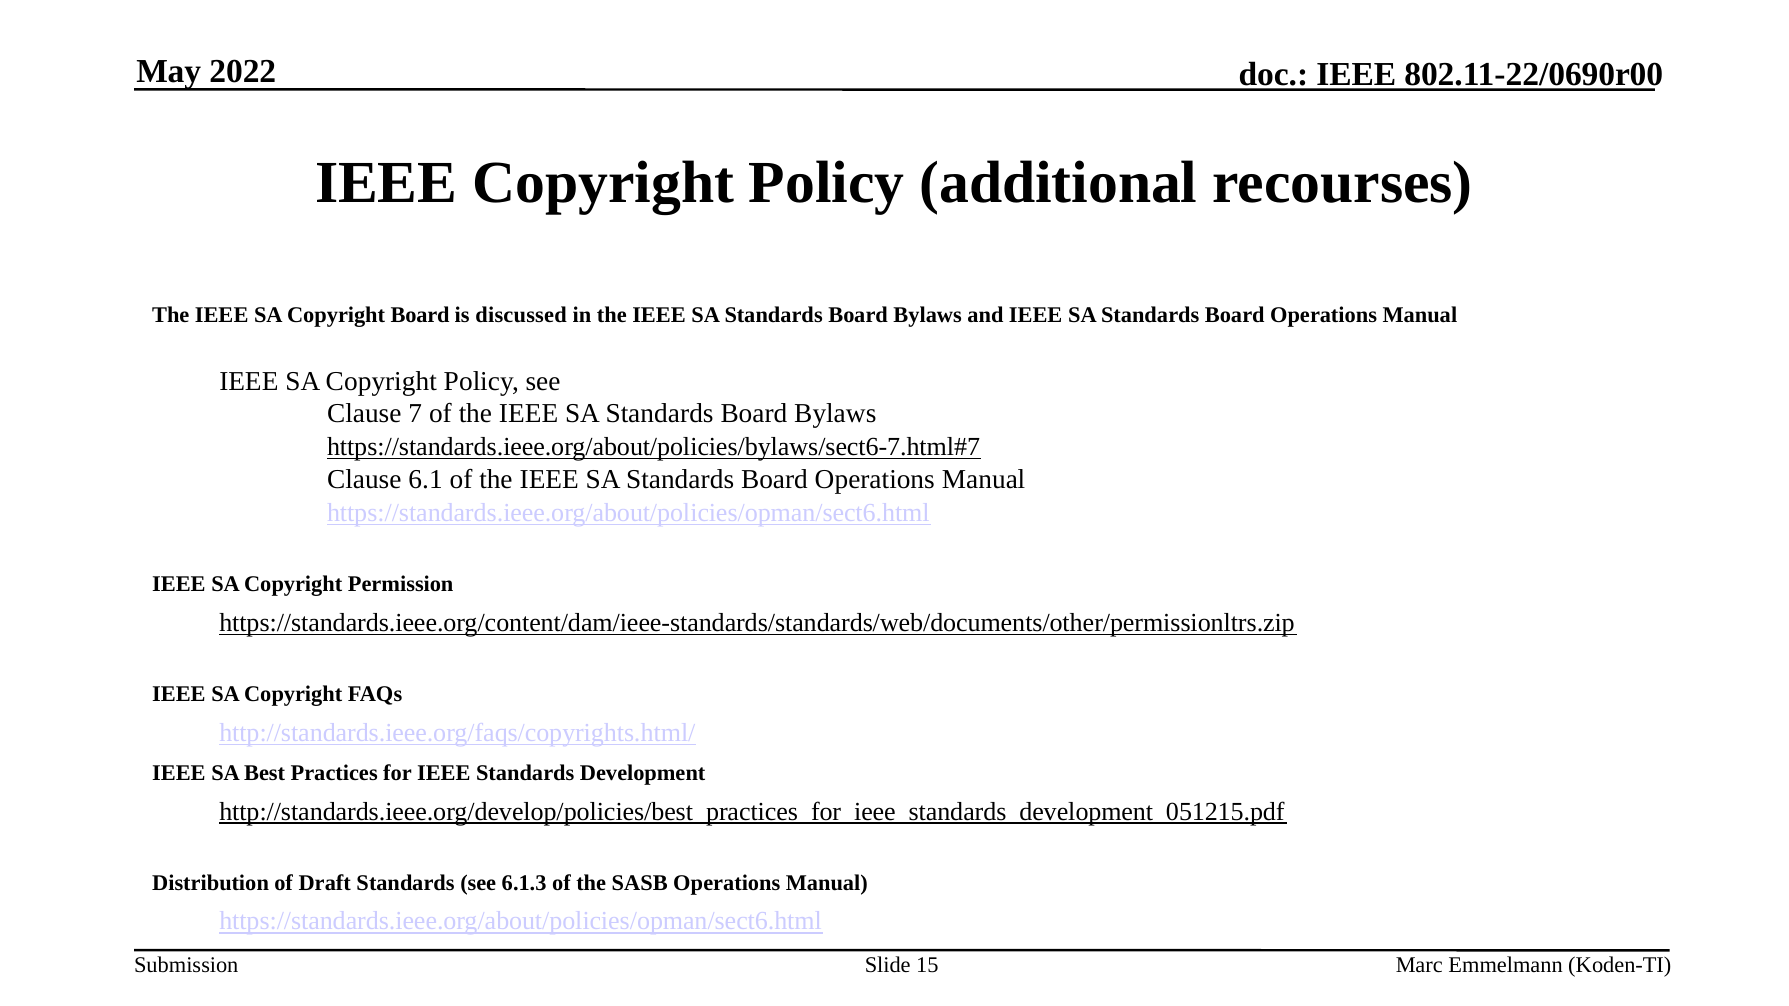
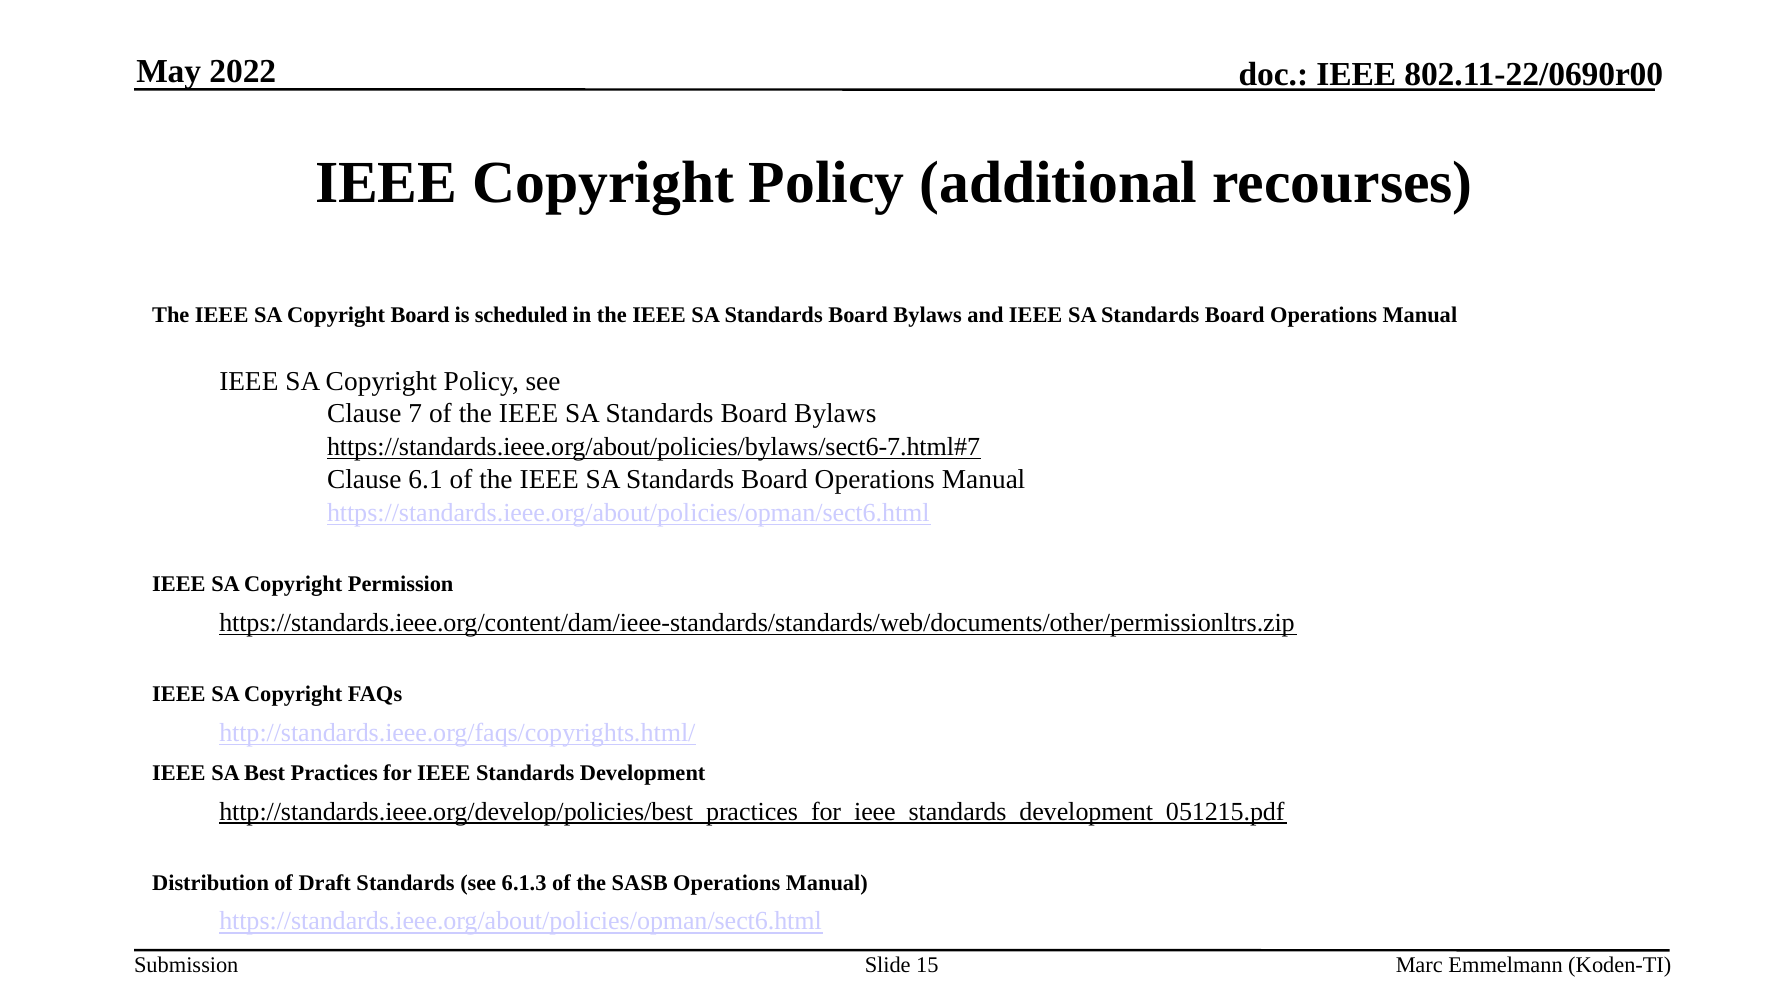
discussed: discussed -> scheduled (521, 315)
